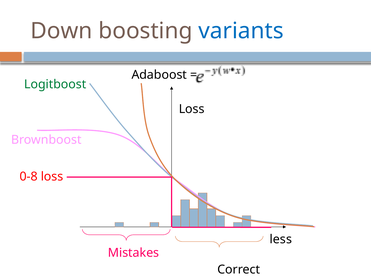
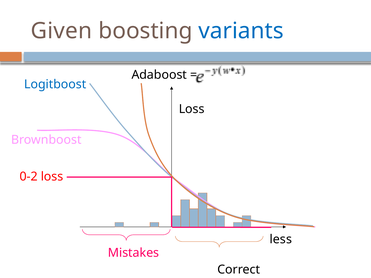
Down: Down -> Given (61, 31)
Logitboost colour: green -> blue (55, 84)
0-8: 0-8 -> 0-2 (29, 177)
